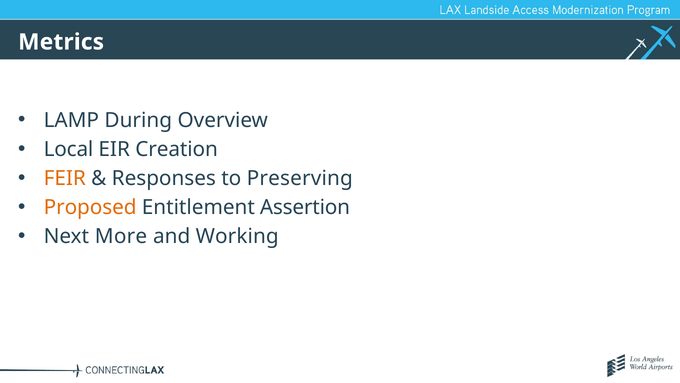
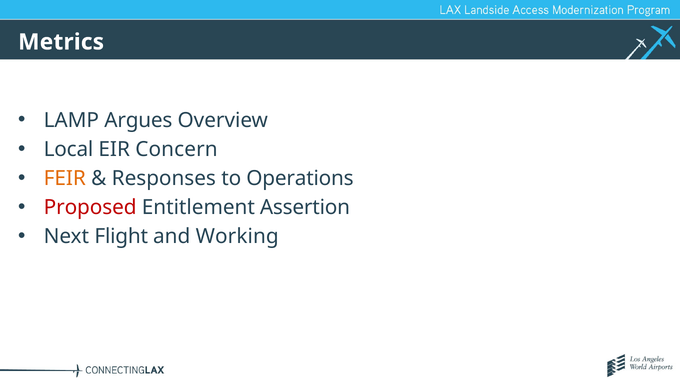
During: During -> Argues (138, 120)
Creation: Creation -> Concern (176, 149)
Preserving: Preserving -> Operations (300, 178)
Proposed colour: orange -> red (90, 207)
More: More -> Flight (121, 236)
